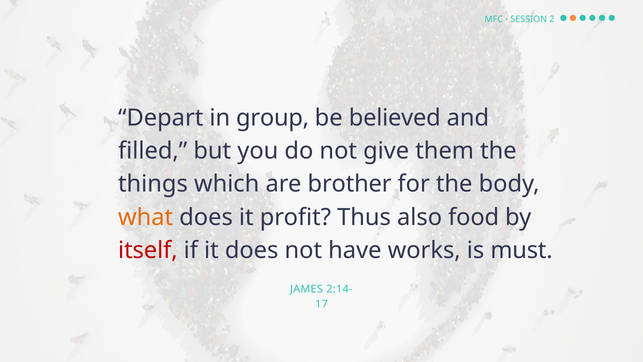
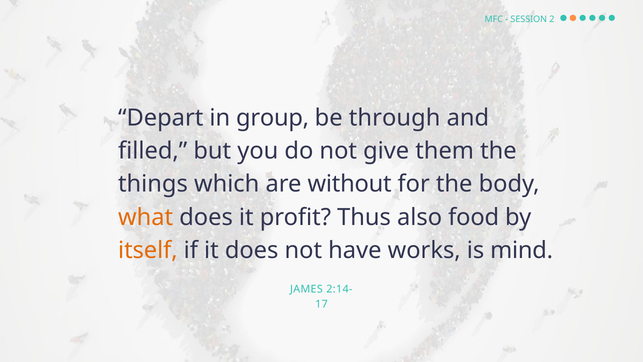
believed: believed -> through (395, 118)
brother: brother -> without (350, 184)
itself colour: red -> orange (148, 250)
must: must -> mind (522, 250)
